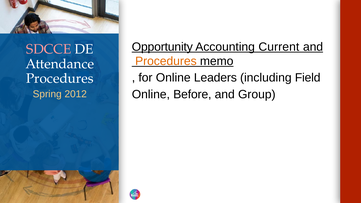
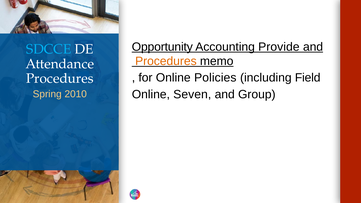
Current: Current -> Provide (279, 47)
SDCCE colour: pink -> light blue (49, 49)
Leaders: Leaders -> Policies (215, 78)
Before: Before -> Seven (192, 94)
2012: 2012 -> 2010 (76, 94)
